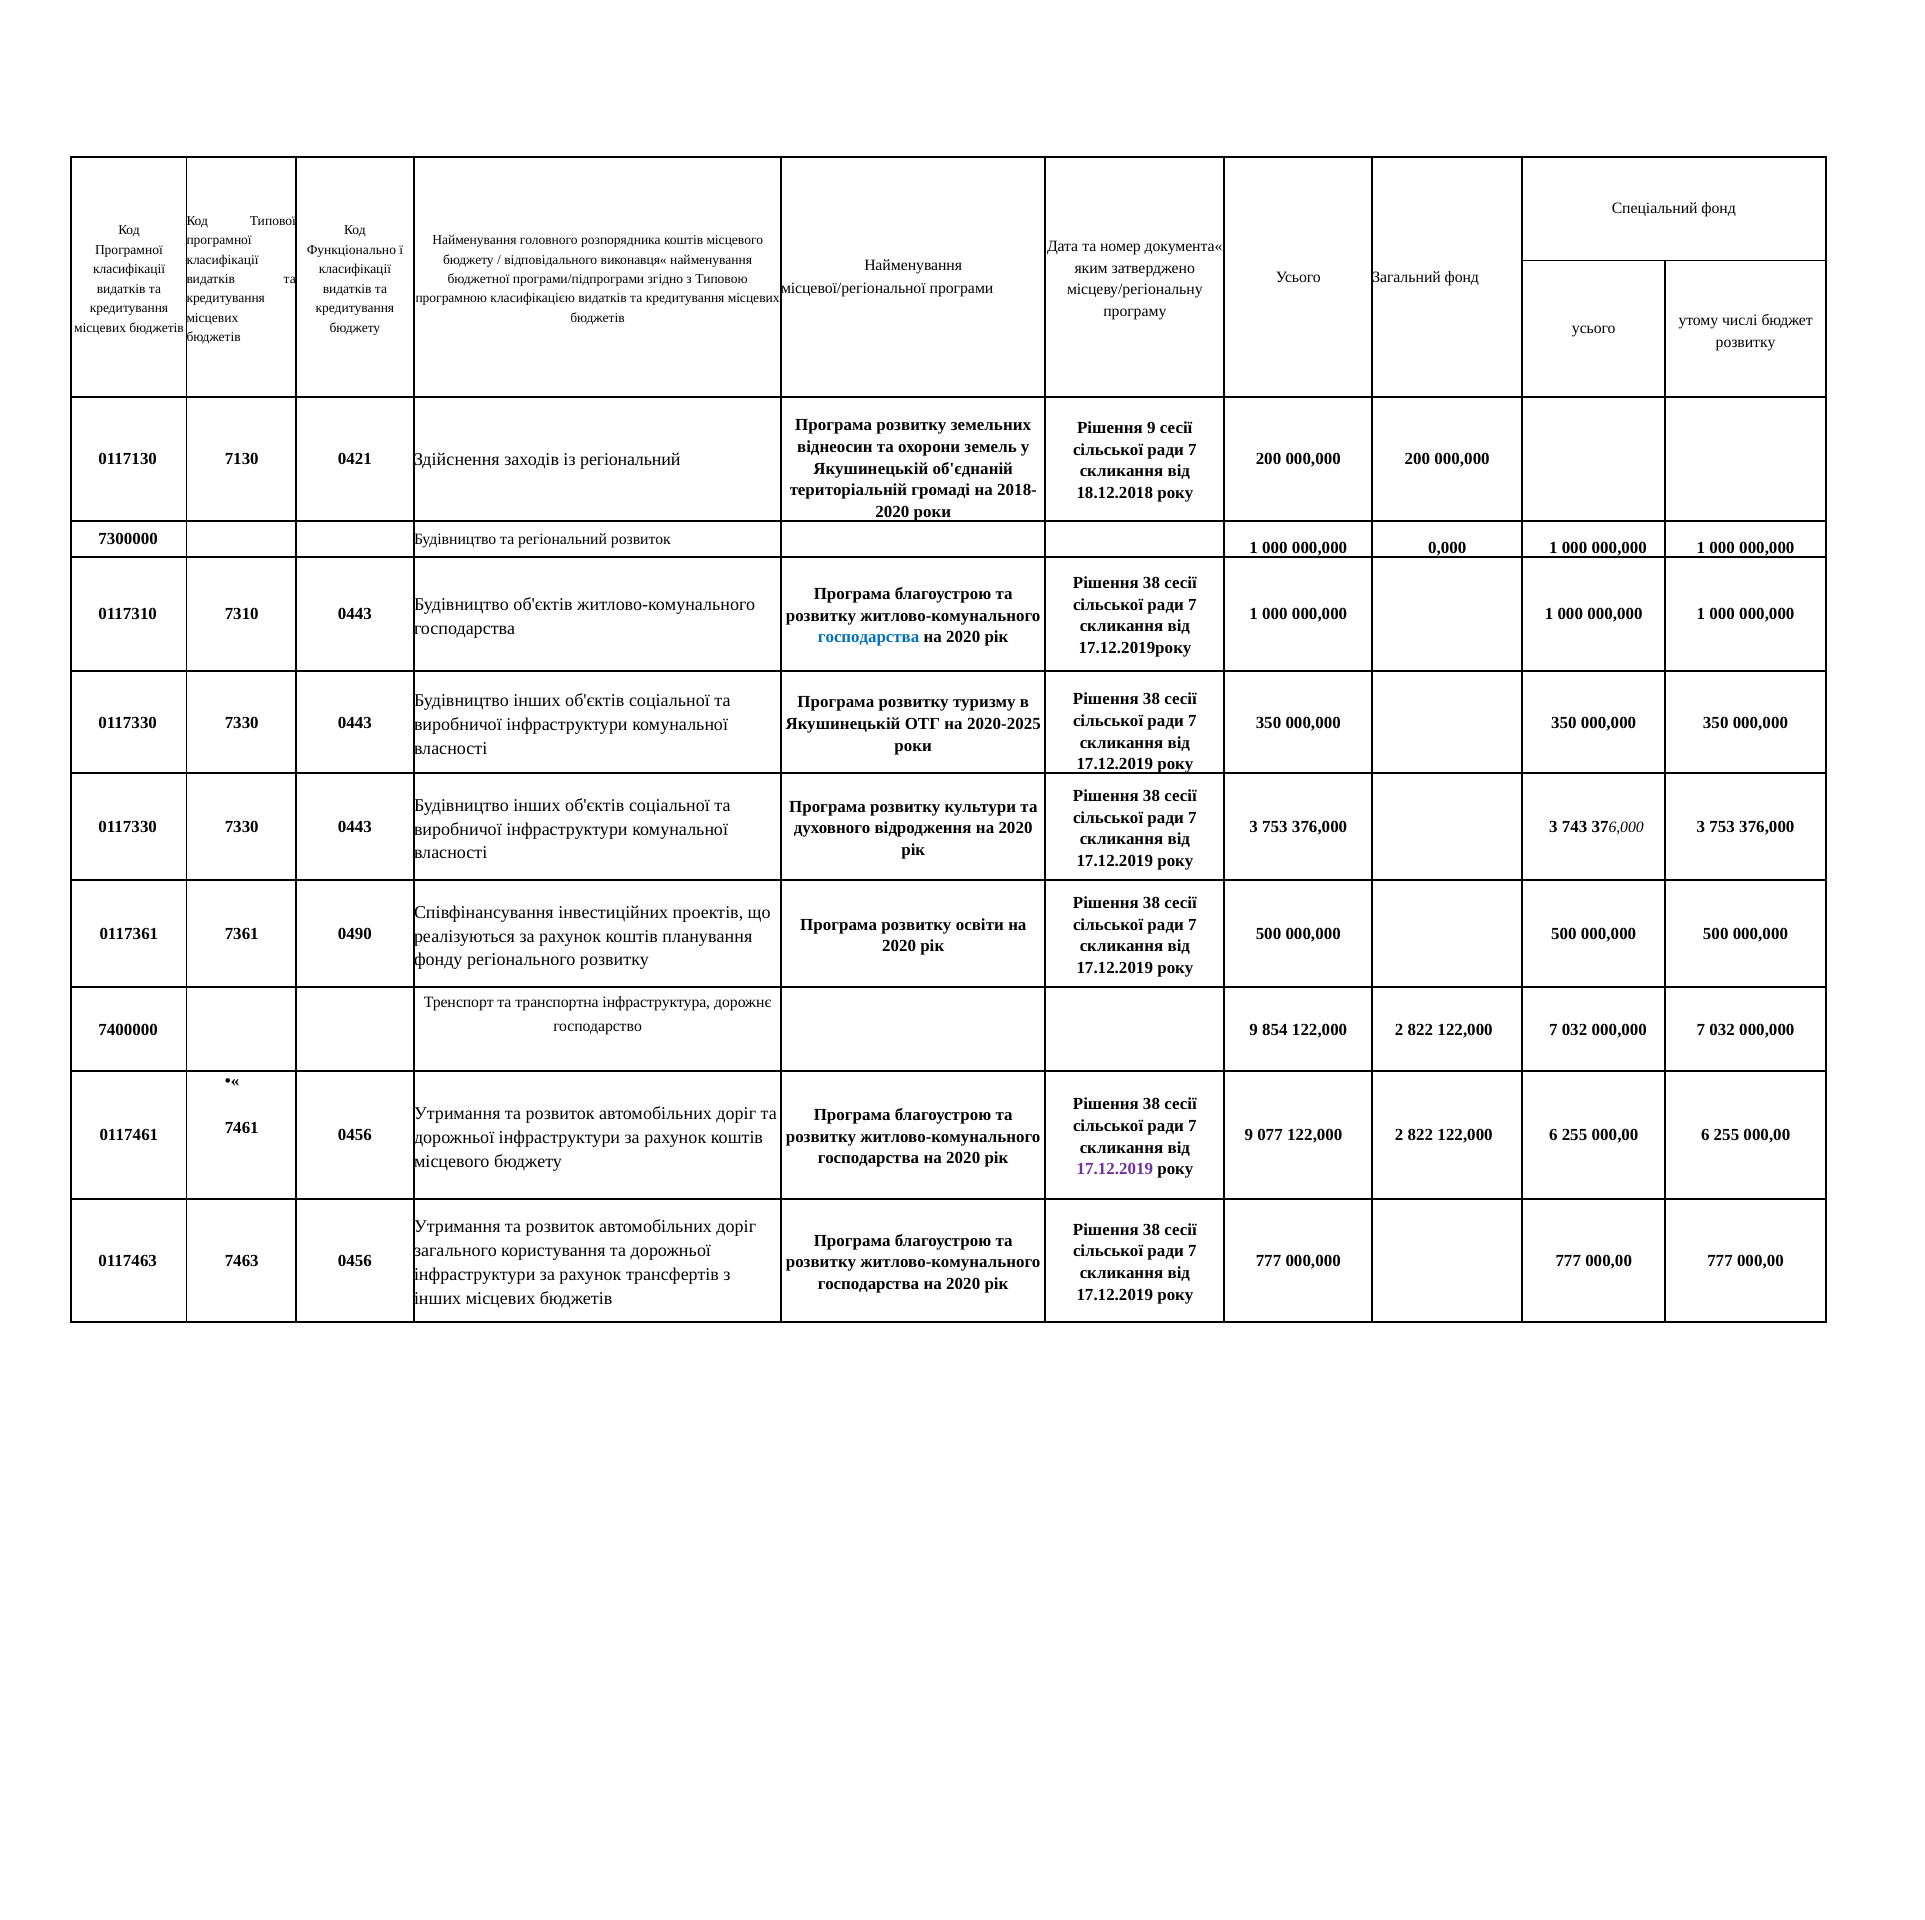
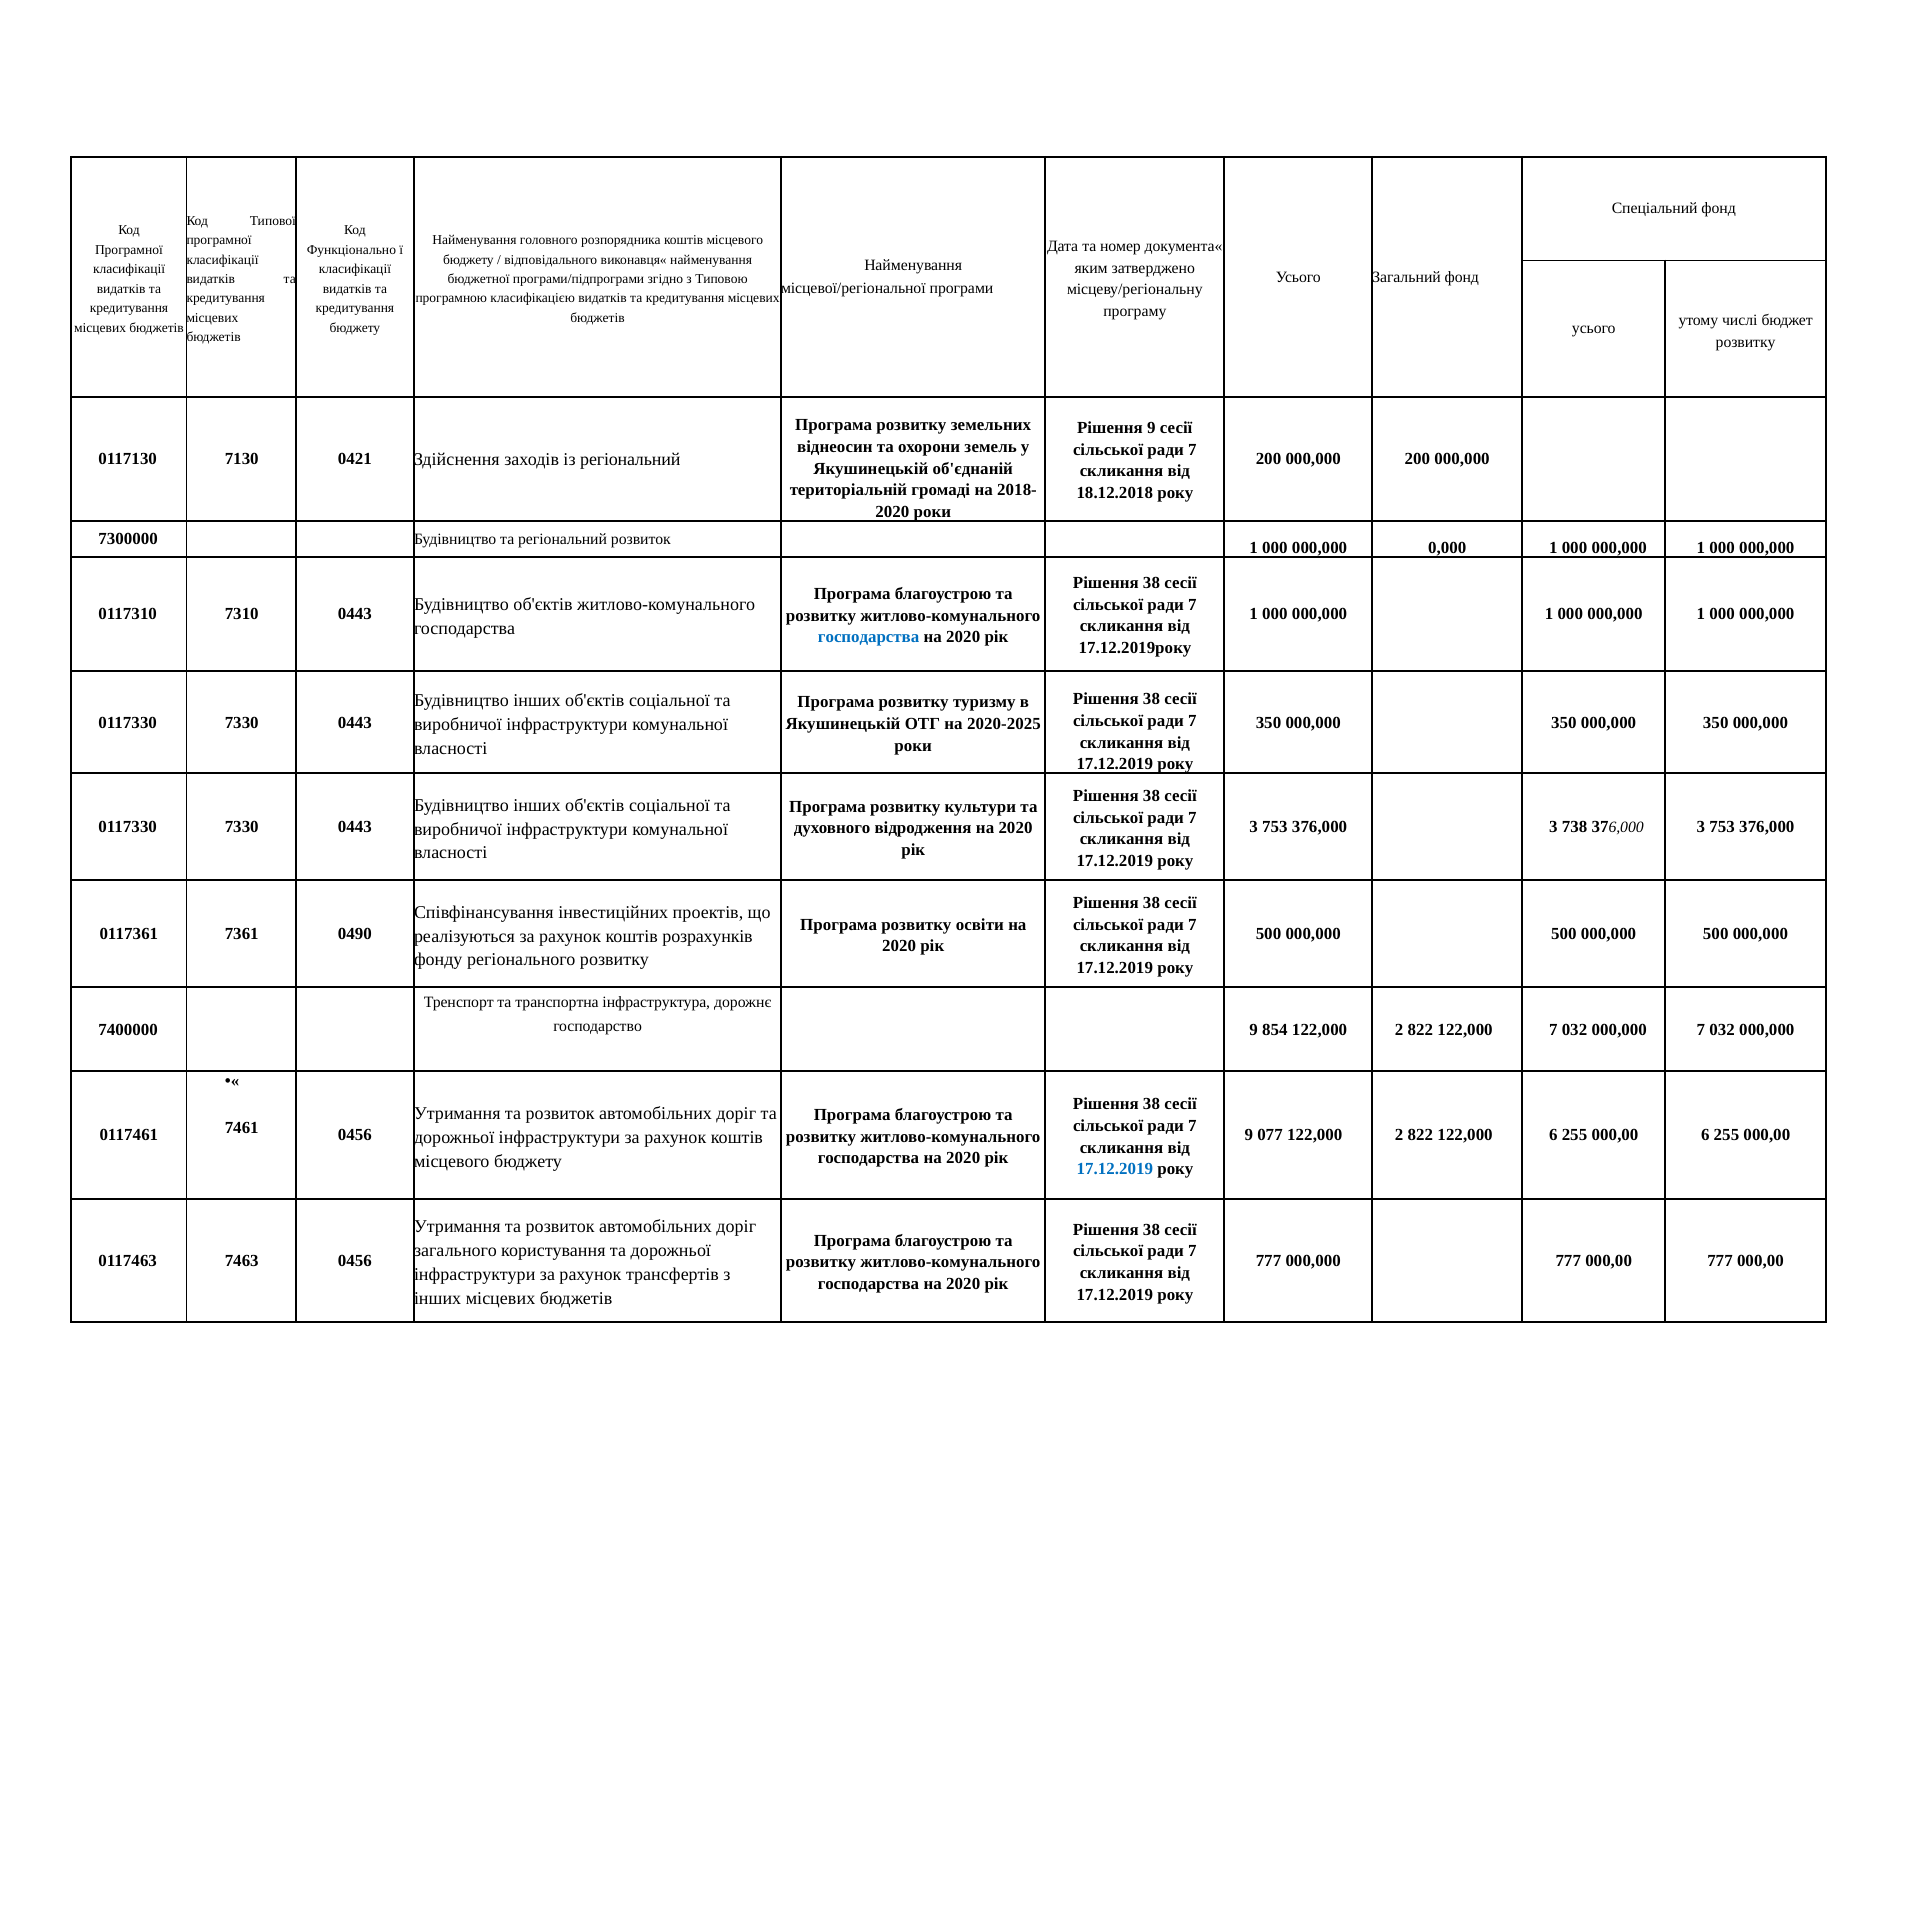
743: 743 -> 738 (1575, 827)
планування: планування -> розрахунків (708, 936)
17.12.2019 colour: purple -> blue (1115, 1169)
